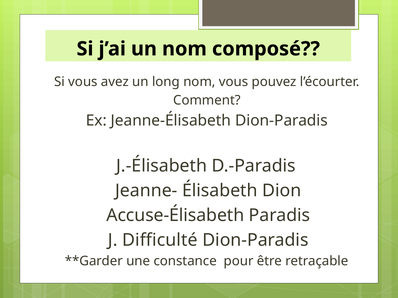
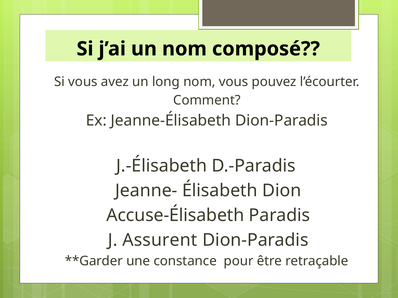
Difficulté: Difficulté -> Assurent (160, 240)
